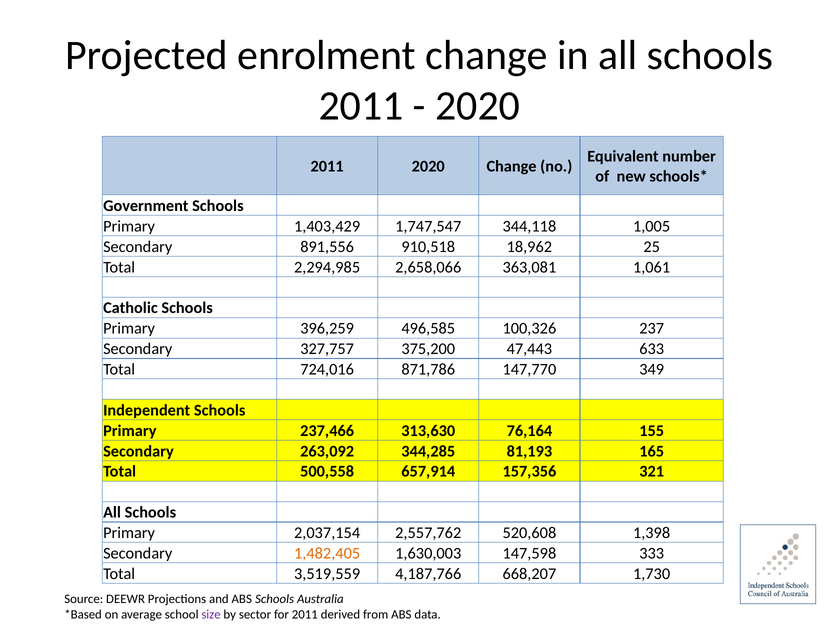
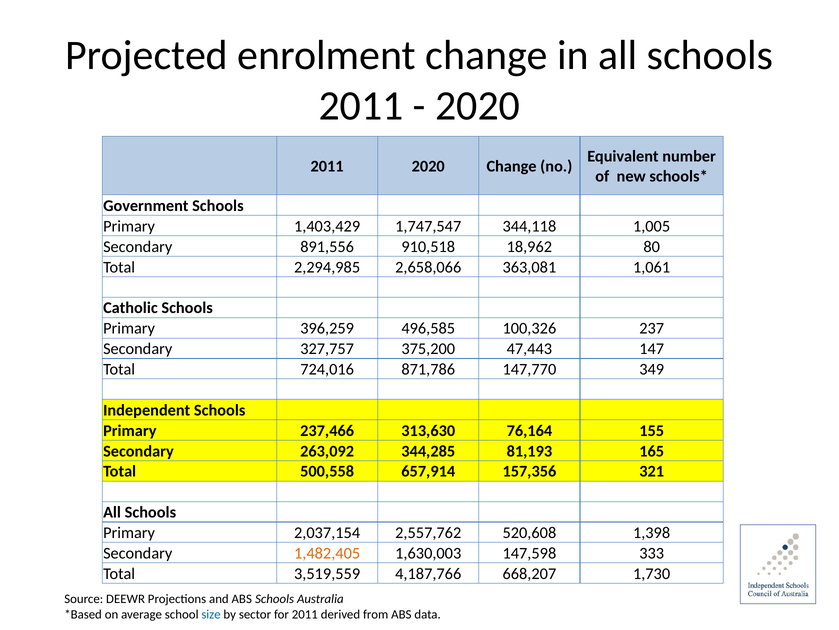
25: 25 -> 80 (652, 246)
633: 633 -> 147 (652, 349)
size colour: purple -> blue (211, 614)
